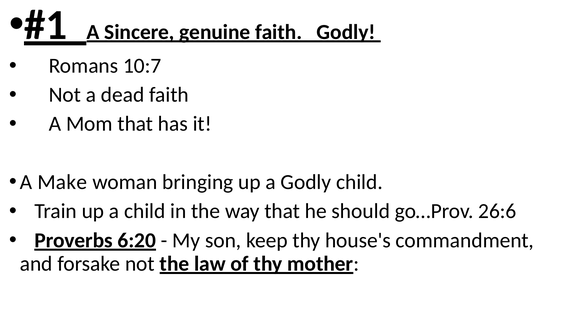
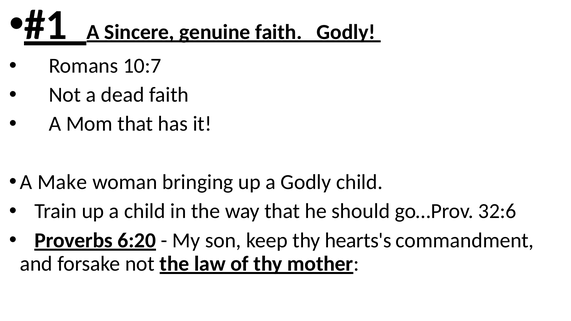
26:6: 26:6 -> 32:6 (497, 211)
house's: house's -> hearts's (358, 241)
